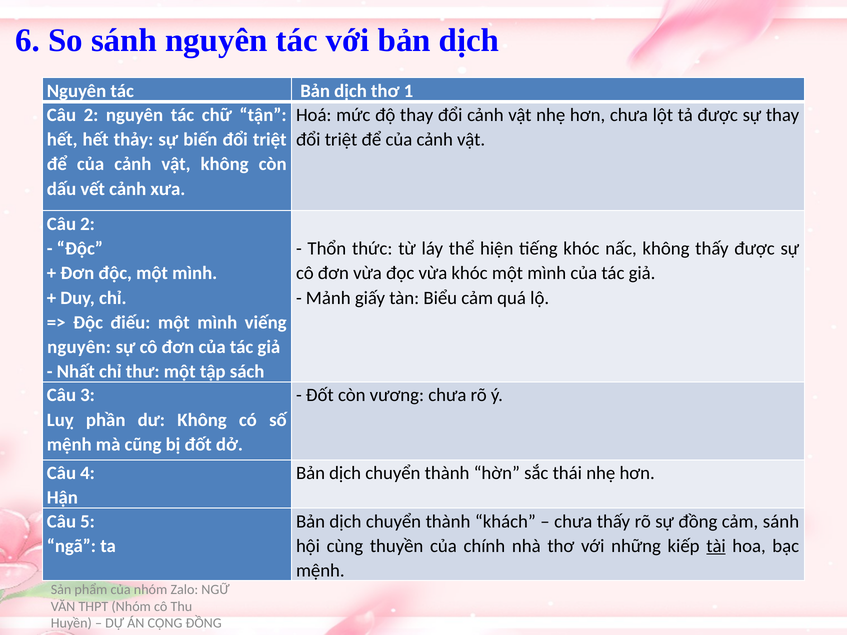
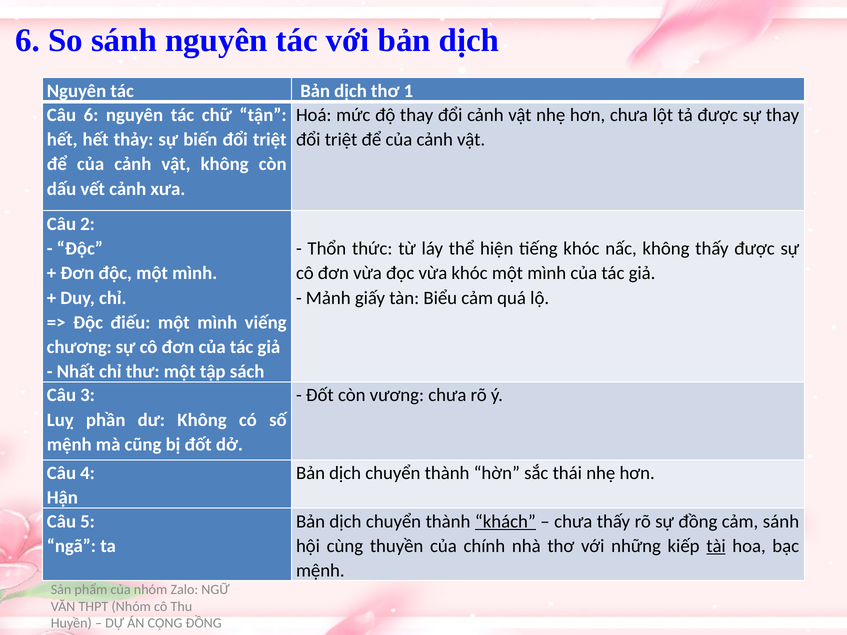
2: 2 -> 6 (91, 115)
nguyên: nguyên -> chương (79, 347)
khách underline: none -> present (505, 522)
